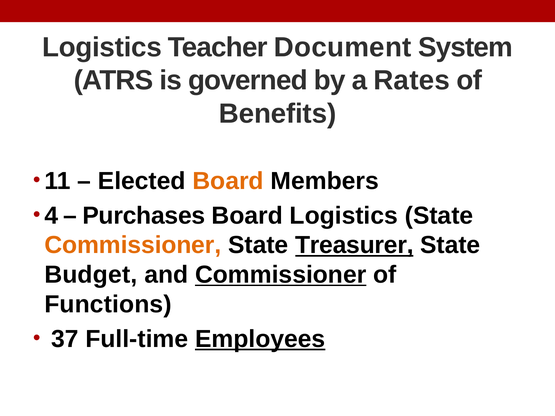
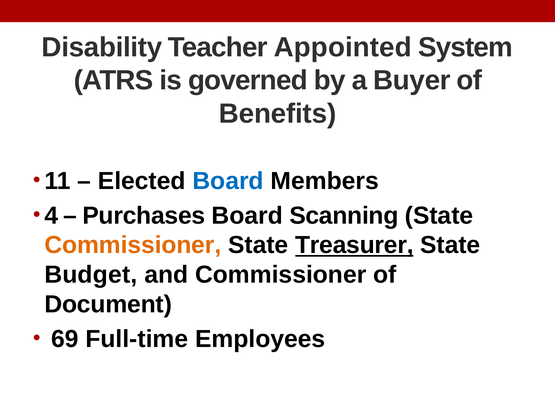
Logistics: Logistics -> Disability (102, 47)
Document: Document -> Appointed (343, 47)
Rates: Rates -> Buyer (412, 81)
Board colour: orange -> blue (228, 181)
Board Logistics: Logistics -> Scanning (344, 216)
Commissioner underline: present -> none (281, 275)
Functions: Functions -> Document (108, 305)
37: 37 -> 69 (65, 339)
Employees underline: present -> none (260, 339)
